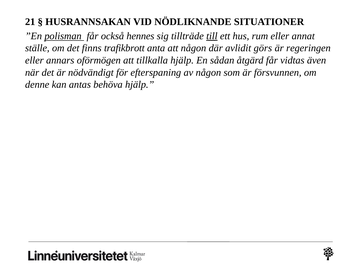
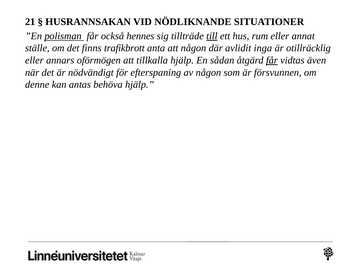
görs: görs -> inga (263, 48)
regeringen: regeringen -> otillräcklig (308, 48)
får underline: none -> present (272, 60)
